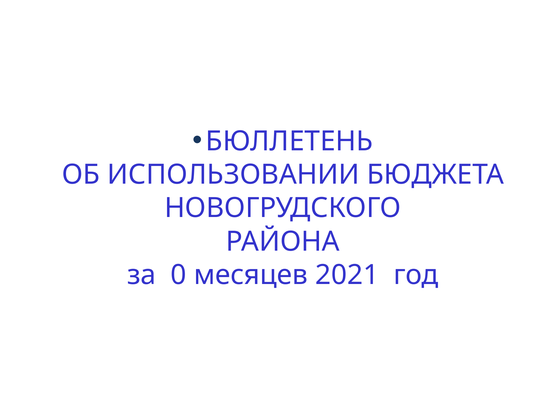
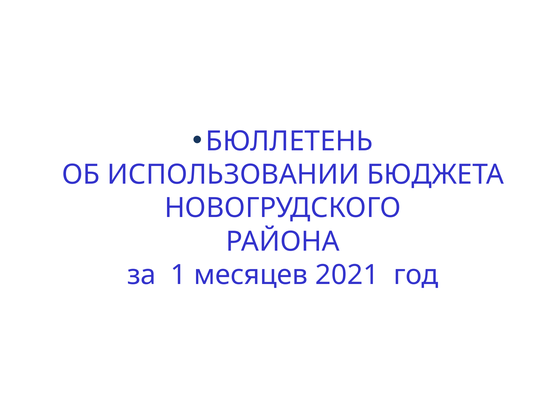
0: 0 -> 1 (179, 275)
